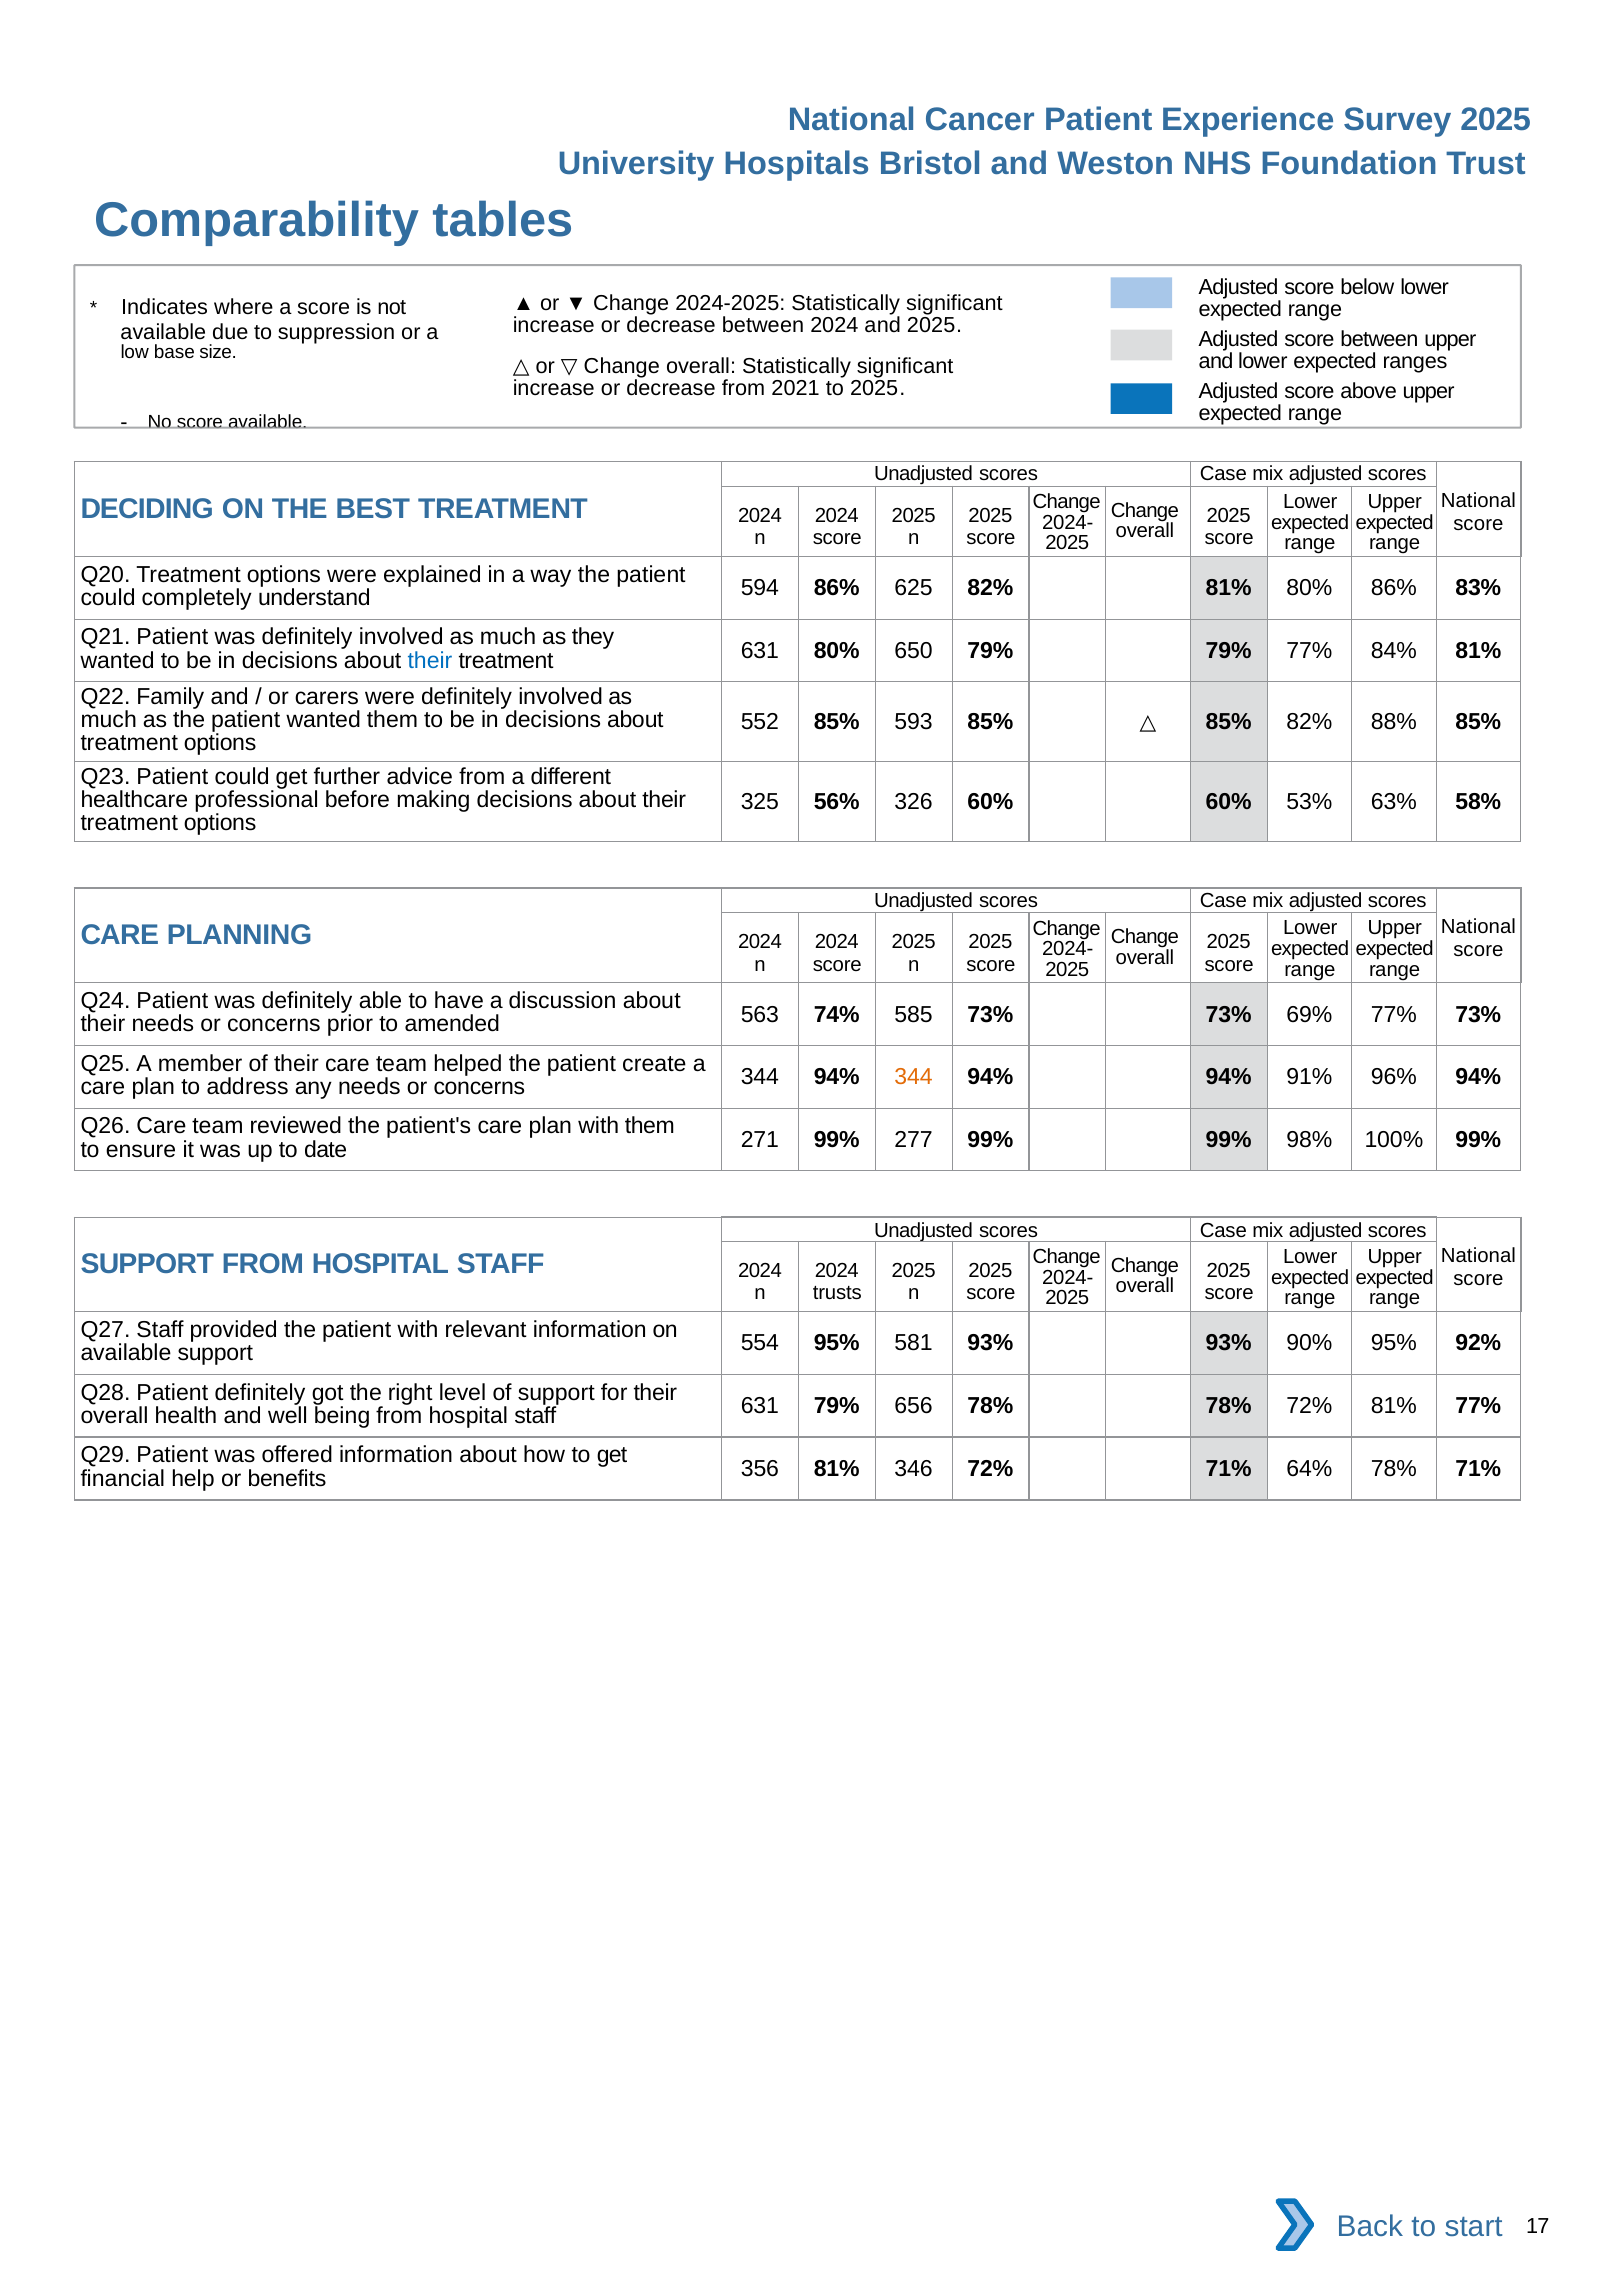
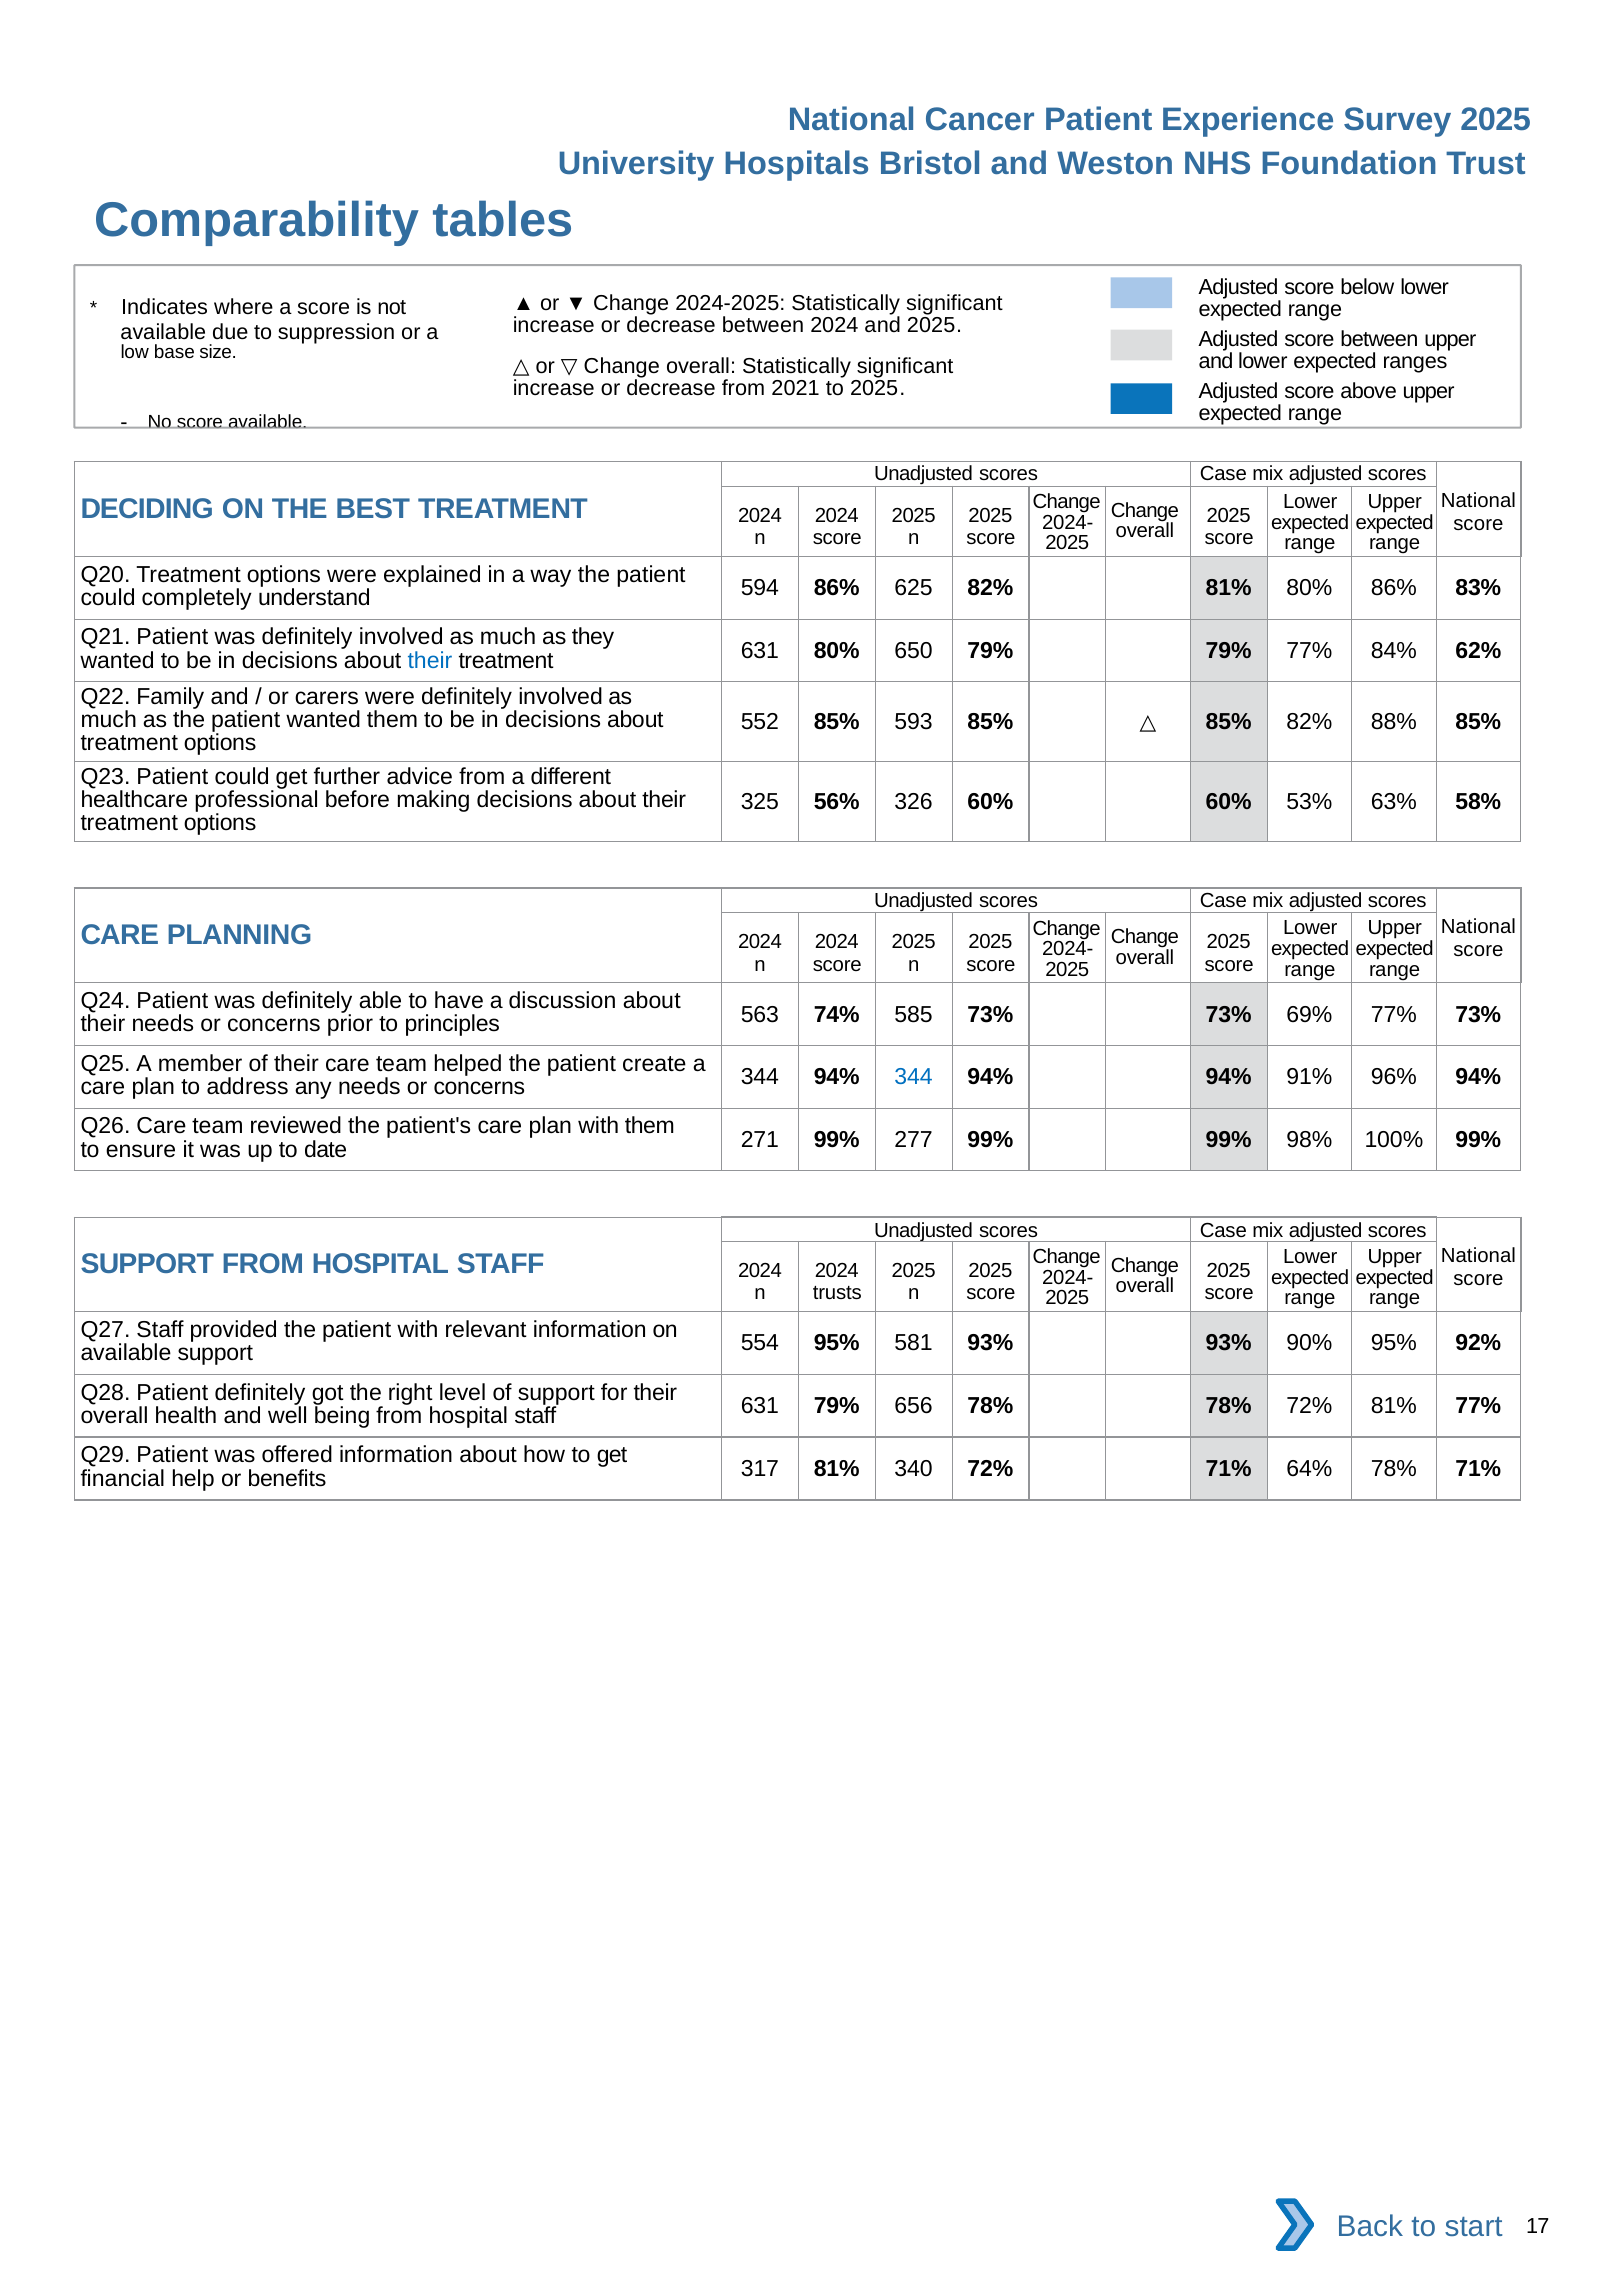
84% 81%: 81% -> 62% (1478, 651)
amended: amended -> principles (452, 1024)
344 colour: orange -> blue (914, 1077)
356: 356 -> 317 (760, 1469)
346: 346 -> 340 (914, 1469)
